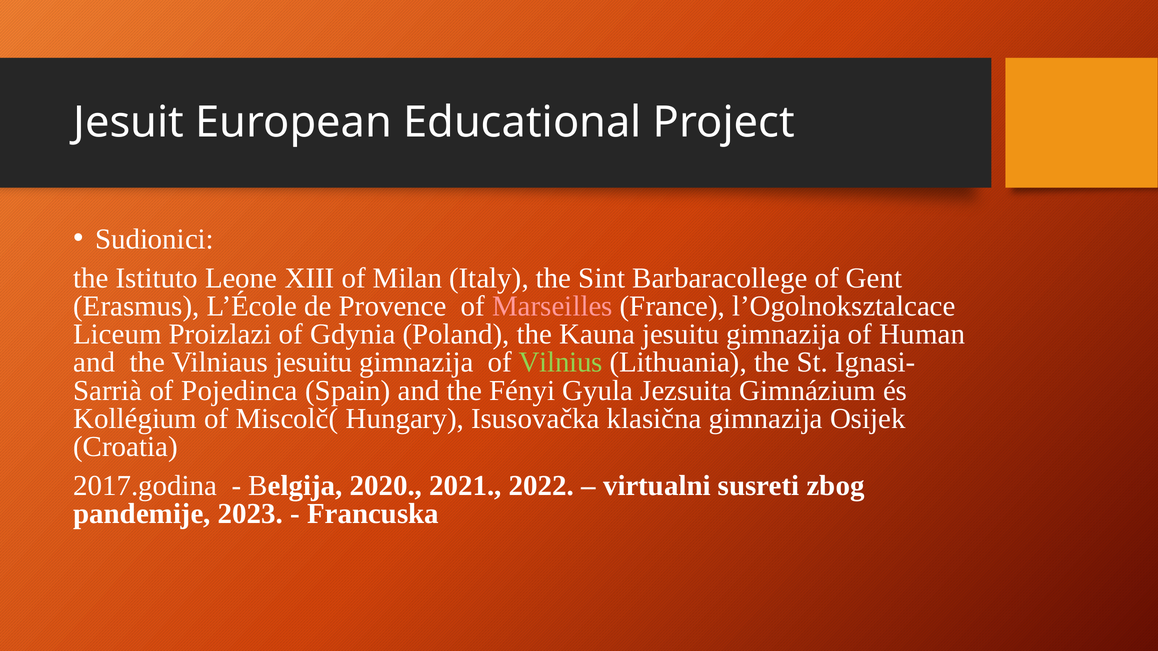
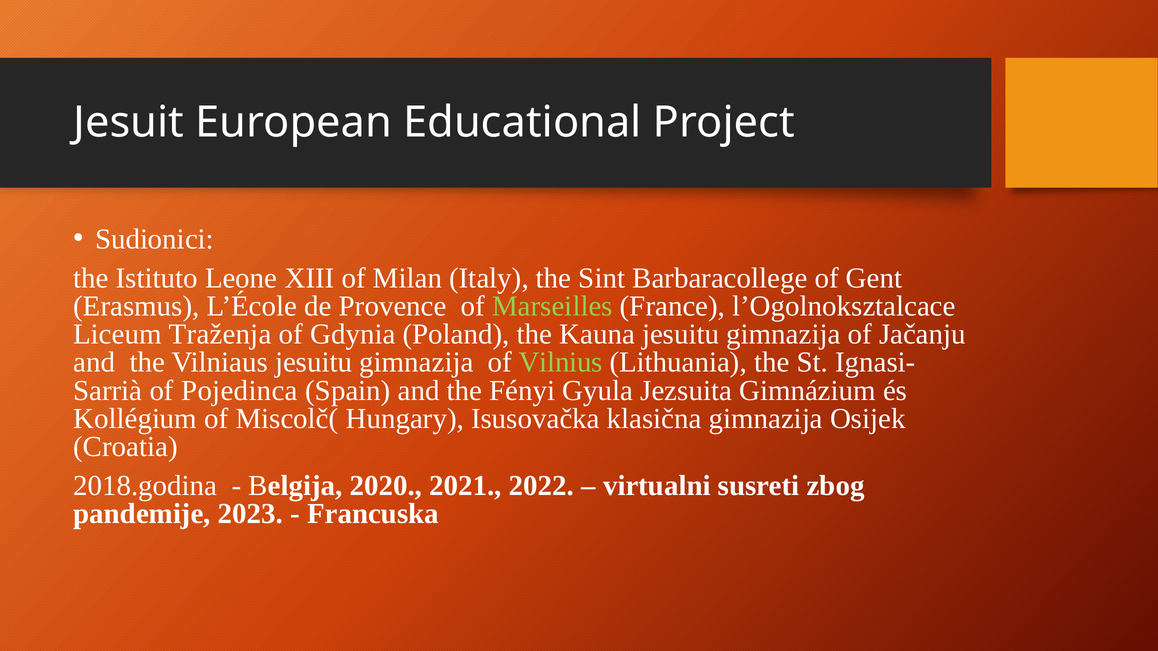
Marseilles colour: pink -> light green (552, 306)
Proizlazi: Proizlazi -> Traženja (220, 334)
Human: Human -> Jačanju (922, 334)
2017.godina: 2017.godina -> 2018.godina (145, 486)
